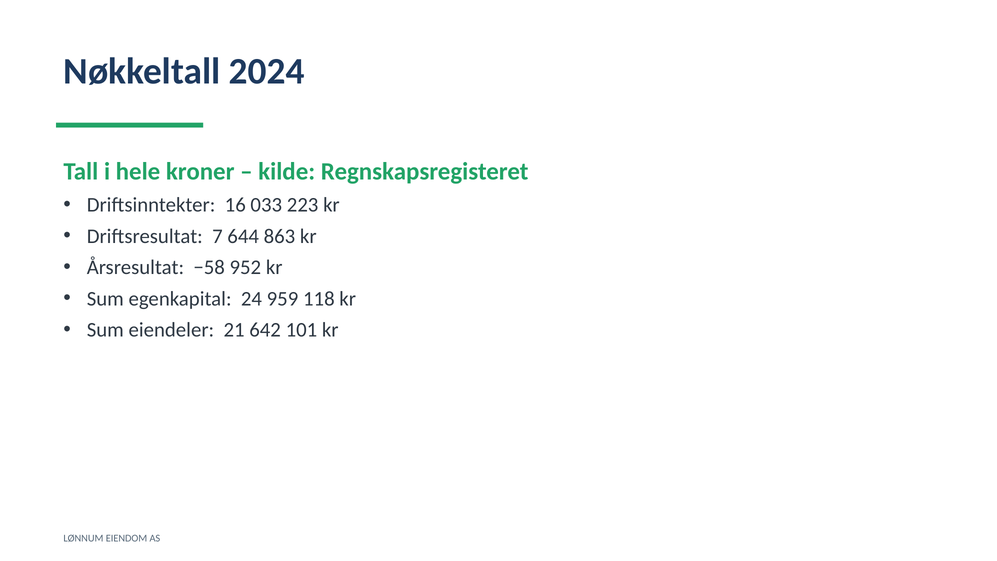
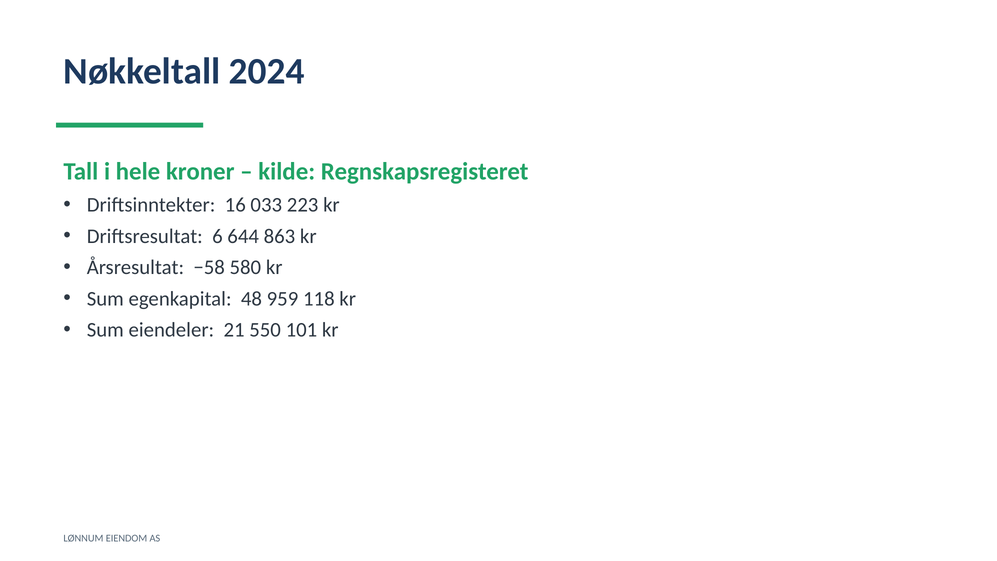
7: 7 -> 6 (217, 236)
952: 952 -> 580 (245, 267)
24: 24 -> 48 (251, 299)
642: 642 -> 550 (265, 330)
